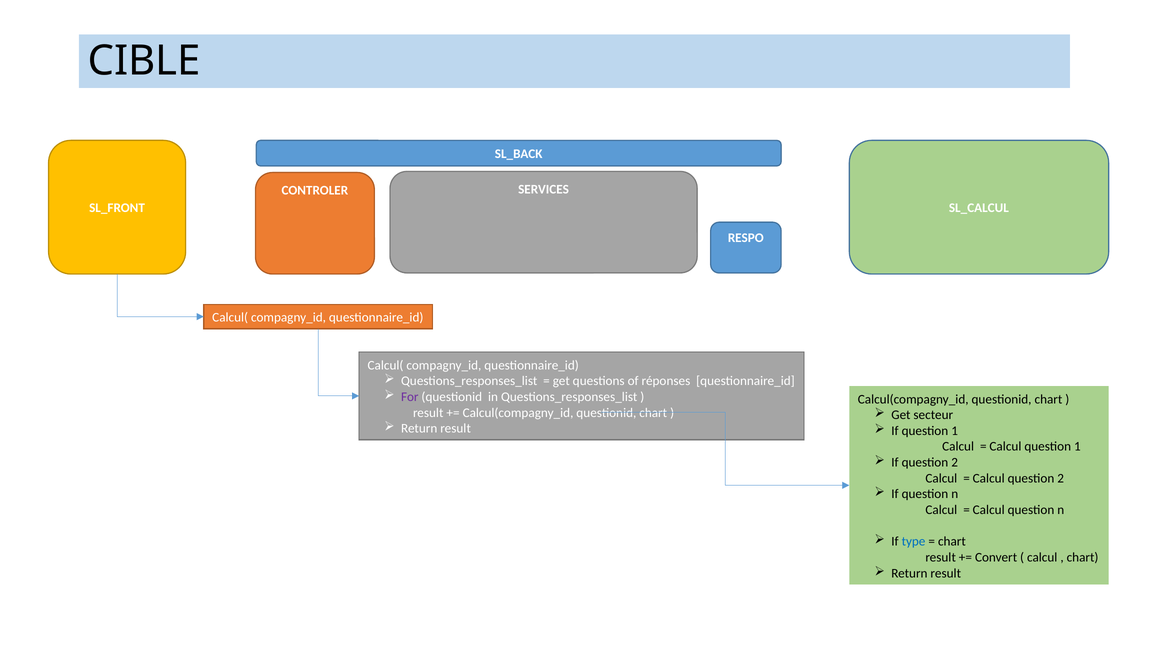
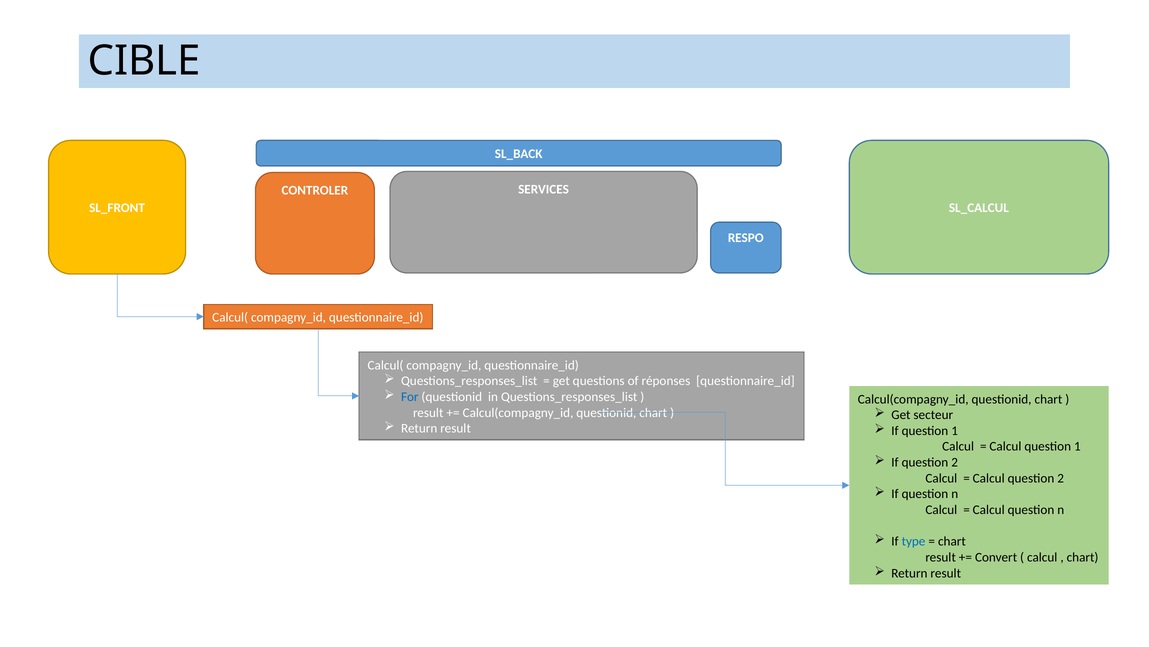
For colour: purple -> blue (410, 396)
